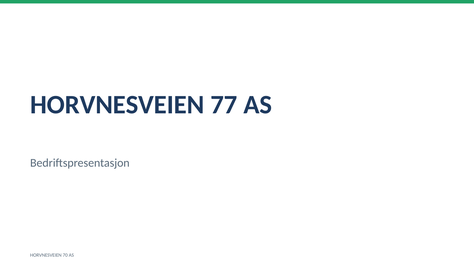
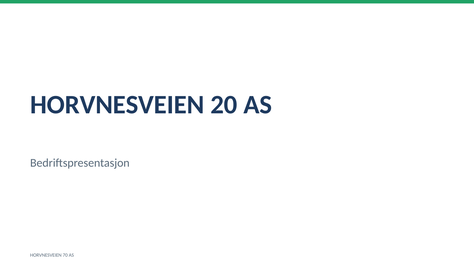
77: 77 -> 20 (224, 105)
